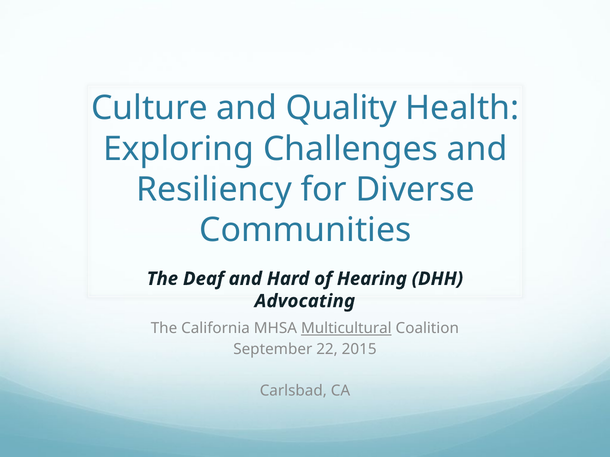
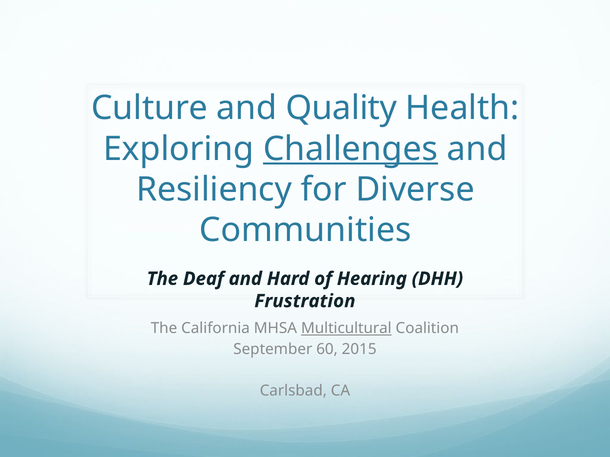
Challenges underline: none -> present (351, 149)
Advocating: Advocating -> Frustration (305, 301)
22: 22 -> 60 (327, 350)
